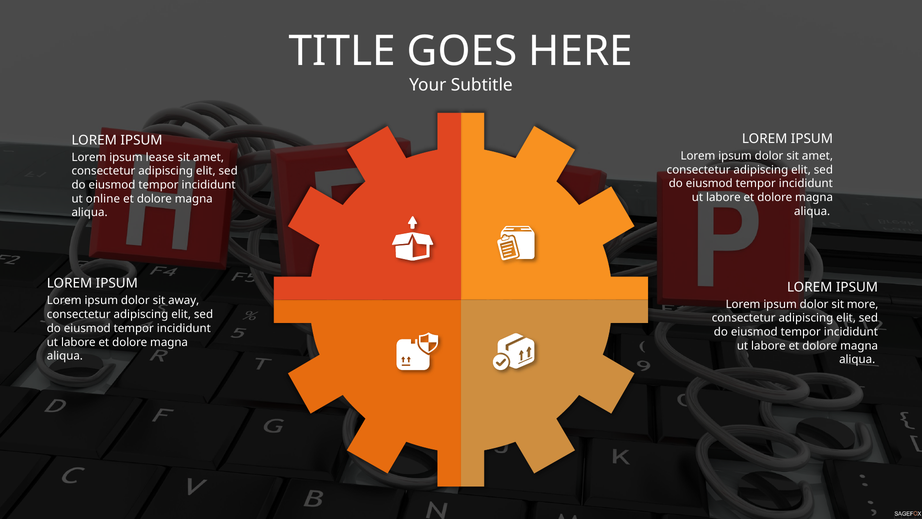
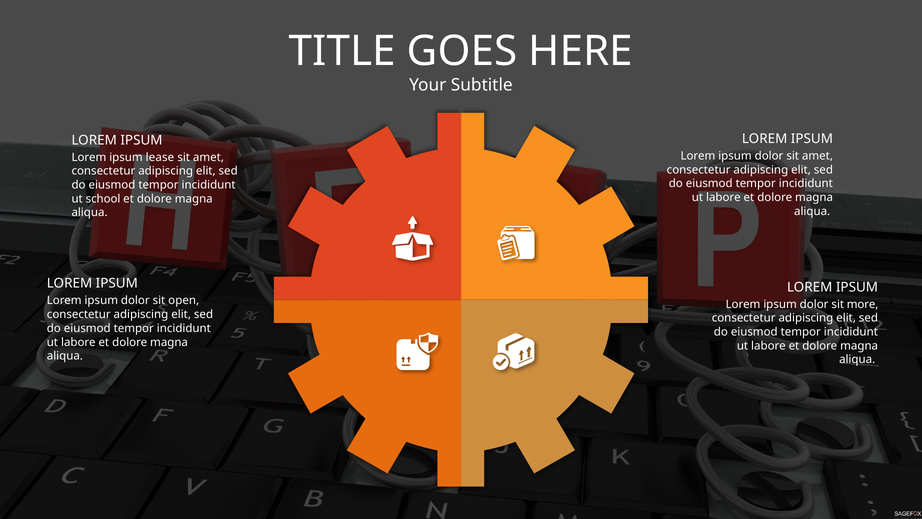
online: online -> school (103, 199)
away: away -> open (184, 300)
